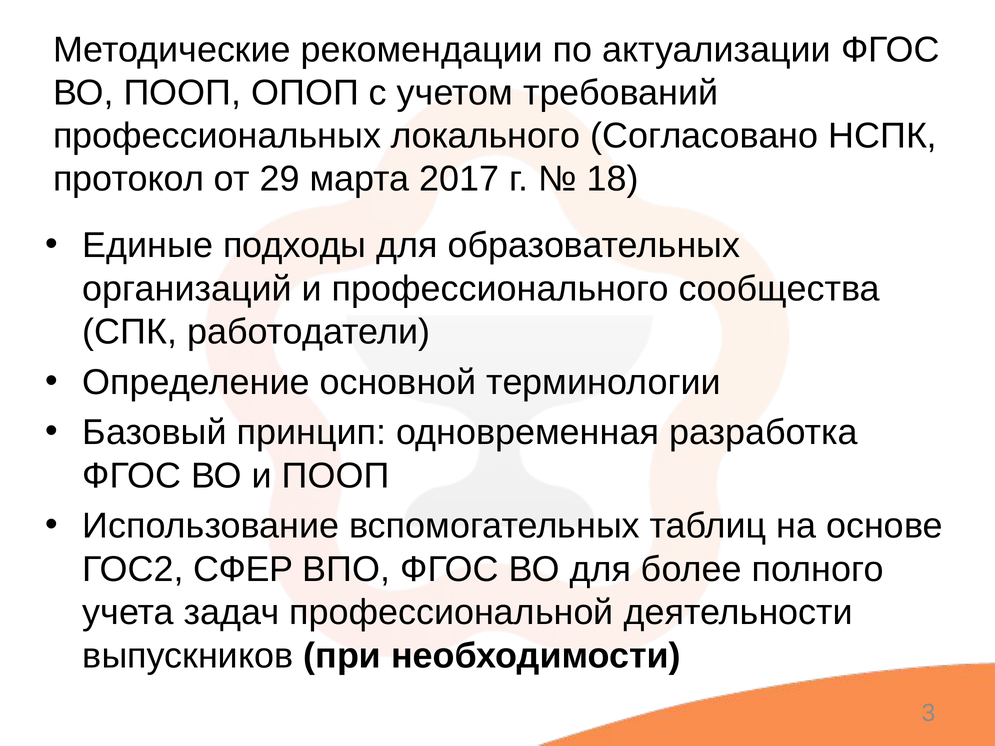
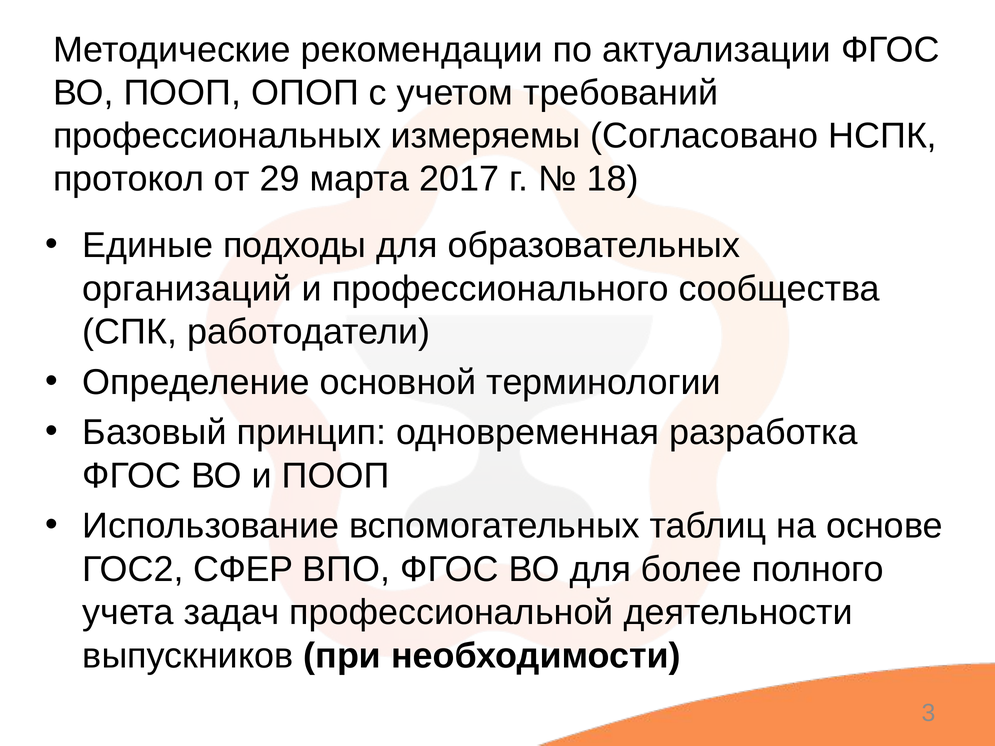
локального: локального -> измеряемы (486, 136)
